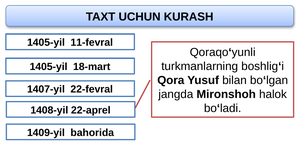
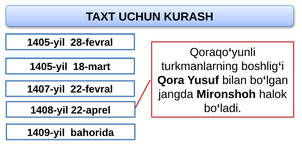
11-fevral: 11-fevral -> 28-fevral (92, 42)
